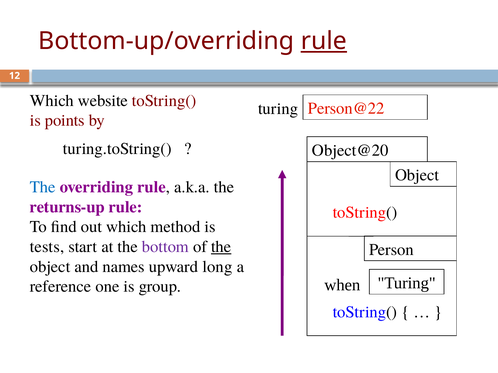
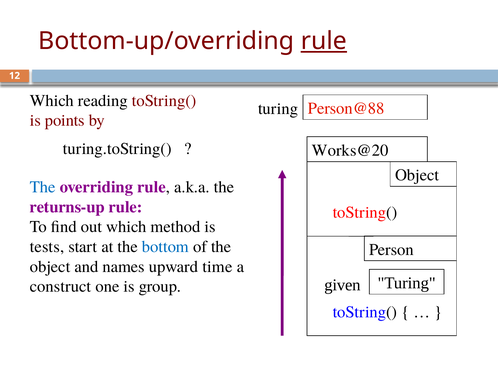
website: website -> reading (103, 101)
Person@22: Person@22 -> Person@88 (346, 108)
Object@20: Object@20 -> Works@20 (350, 151)
bottom colour: purple -> blue (165, 247)
the underline: present -> none (221, 247)
long: long -> time (217, 267)
when: when -> given (342, 285)
reference: reference -> construct (60, 287)
